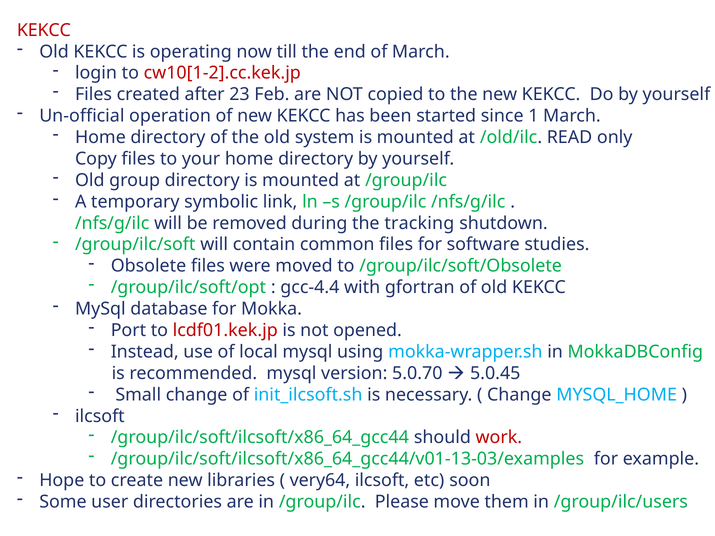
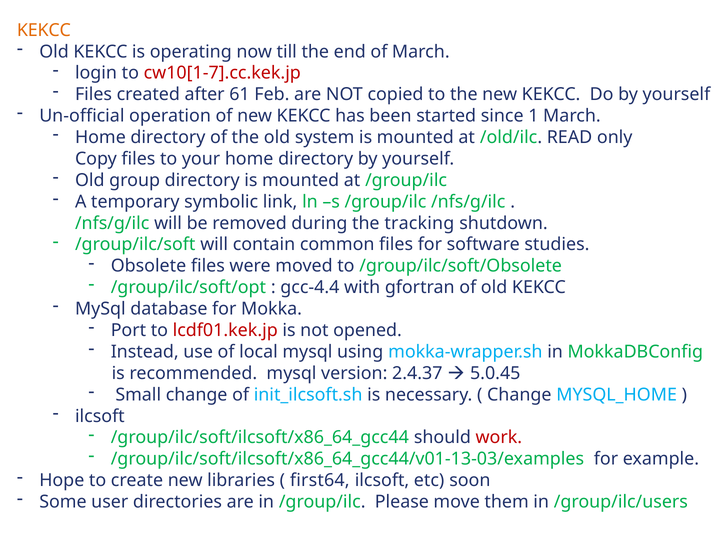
KEKCC colour: red -> orange (44, 30)
cw10[1-2].cc.kek.jp: cw10[1-2].cc.kek.jp -> cw10[1-7].cc.kek.jp (222, 73)
23: 23 -> 61 (239, 95)
5.0.70: 5.0.70 -> 2.4.37 (417, 373)
very64: very64 -> first64 (320, 481)
